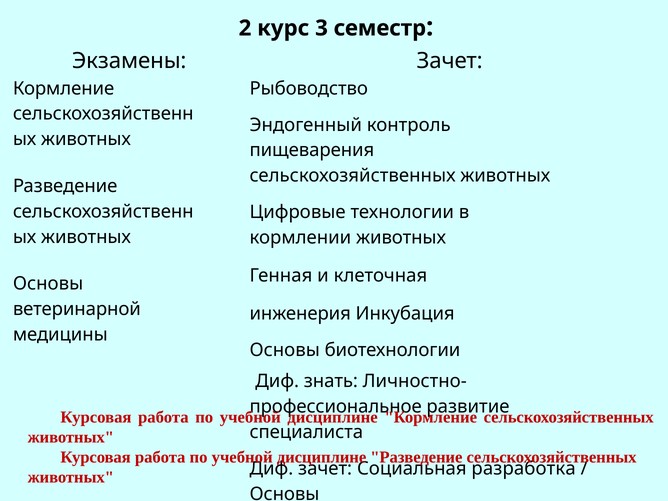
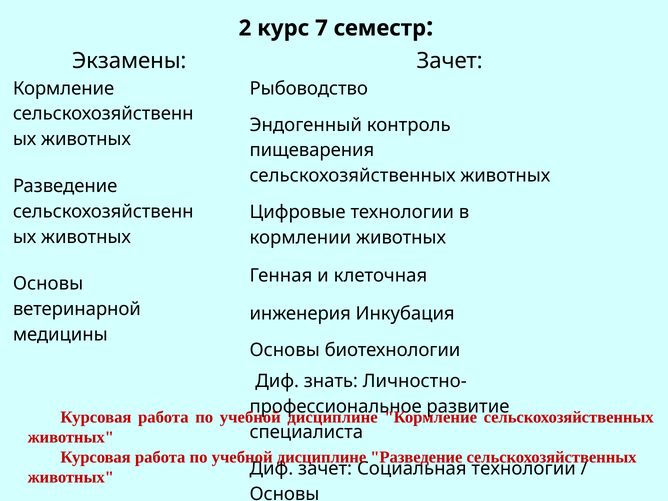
3: 3 -> 7 (322, 28)
Социальная разработка: разработка -> технологии (524, 469)
